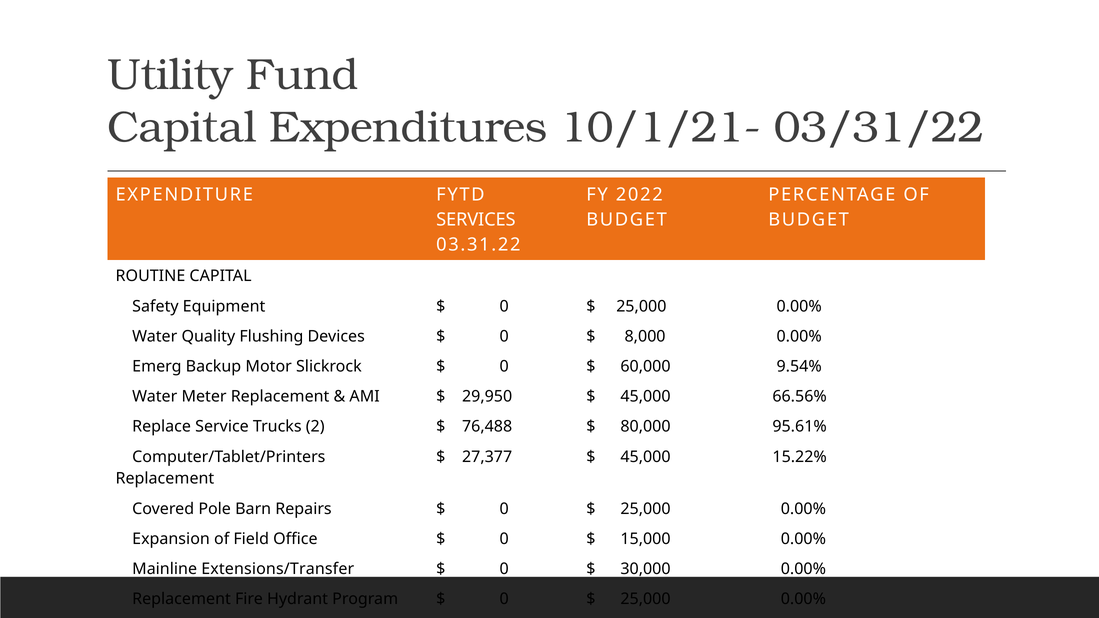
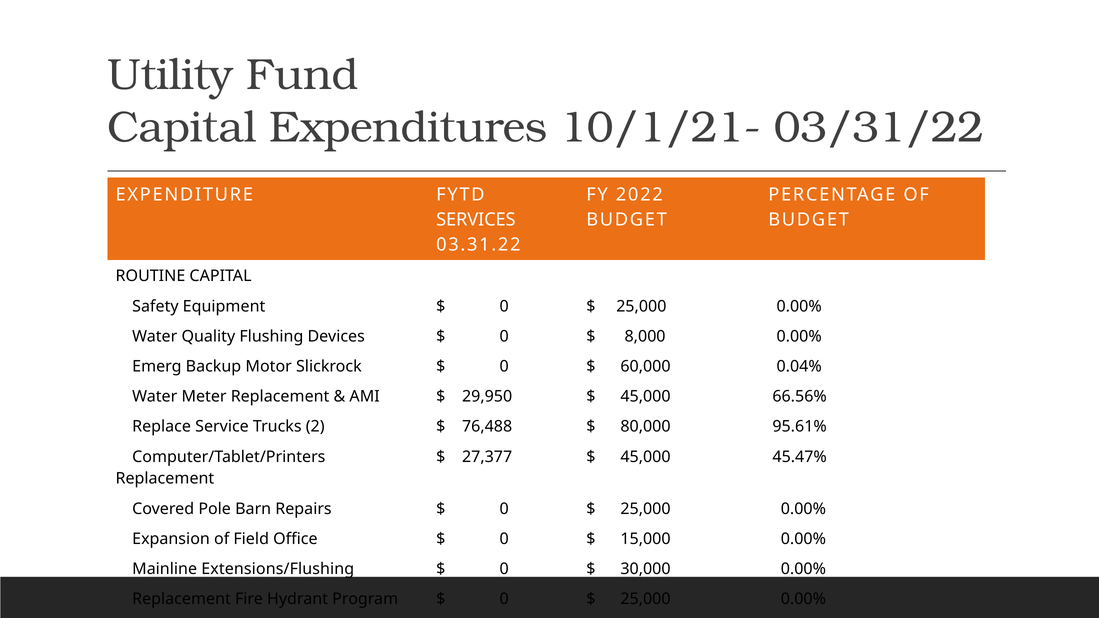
9.54%: 9.54% -> 0.04% (799, 367)
15.22%: 15.22% -> 45.47% (800, 457)
Extensions/Transfer: Extensions/Transfer -> Extensions/Flushing (278, 569)
